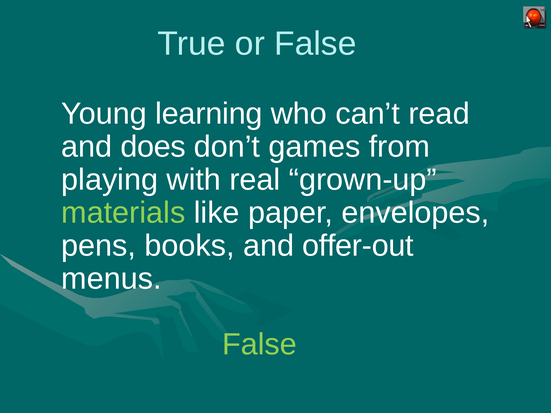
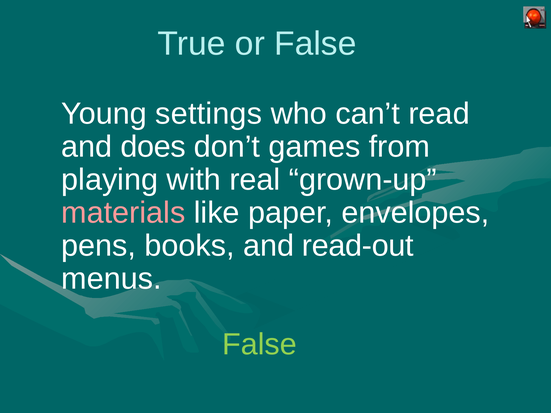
learning: learning -> settings (209, 114)
materials colour: light green -> pink (123, 213)
offer-out: offer-out -> read-out (358, 246)
